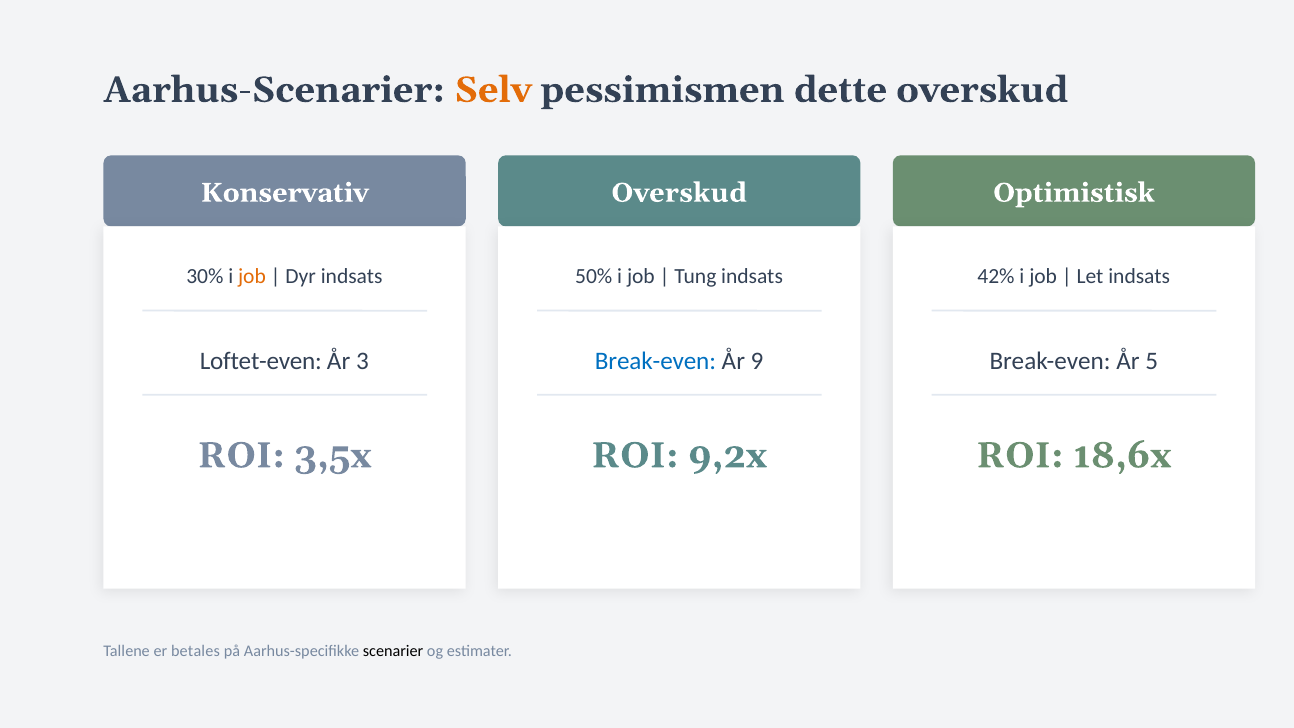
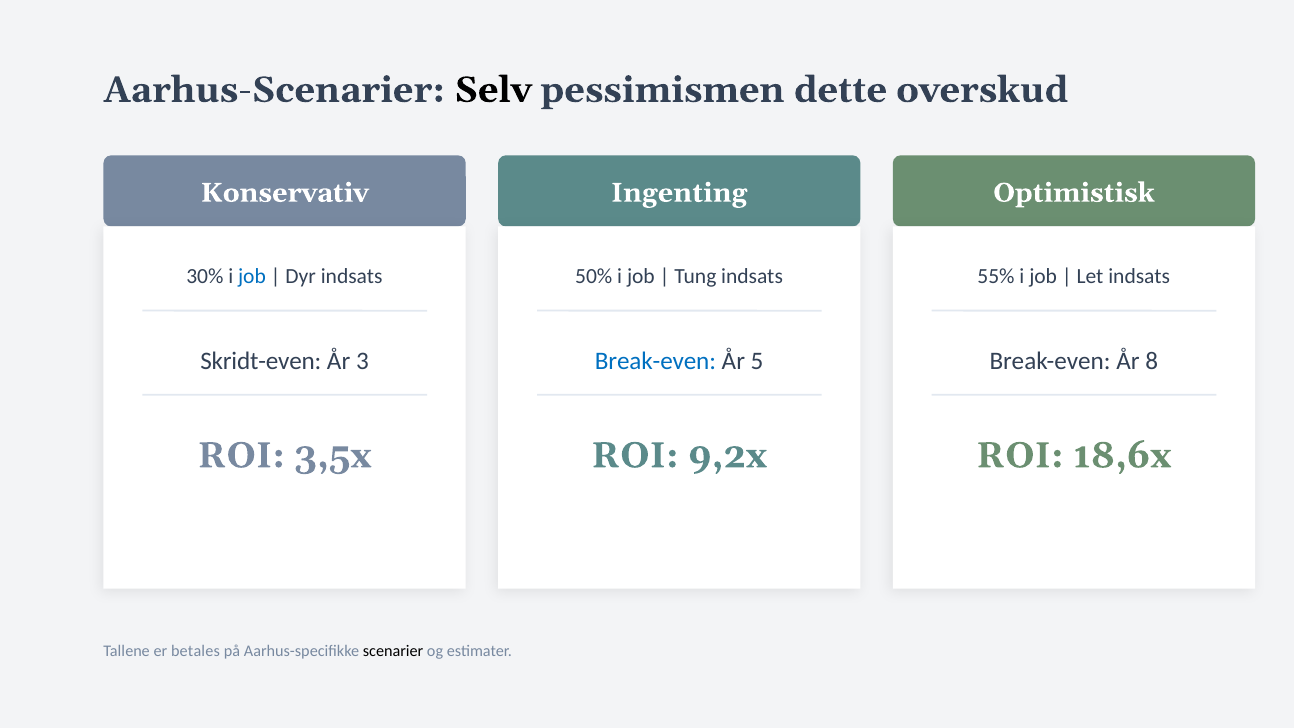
Selv colour: orange -> black (493, 90)
Overskud: Overskud -> Ingenting (679, 193)
job colour: orange -> blue (252, 276)
42%: 42% -> 55% (996, 276)
Loftet-even: Loftet-even -> Skridt-even (261, 361)
9: 9 -> 5 (757, 361)
5: 5 -> 8 (1152, 361)
